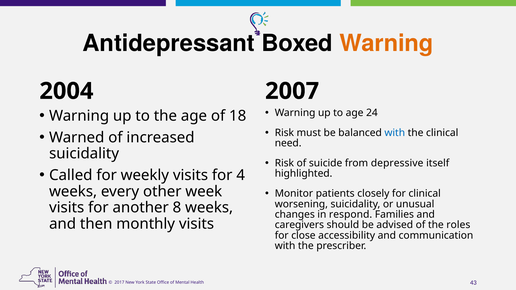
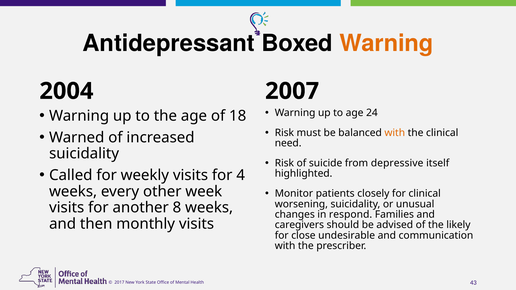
with colour: blue -> orange (395, 133)
roles: roles -> likely (458, 225)
accessibility: accessibility -> undesirable (347, 236)
